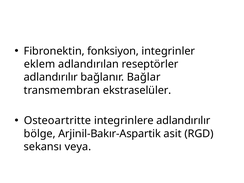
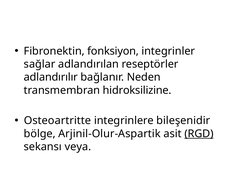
eklem: eklem -> sağlar (40, 64)
Bağlar: Bağlar -> Neden (144, 77)
ekstraselüler: ekstraselüler -> hidroksilizine (137, 90)
integrinlere adlandırılır: adlandırılır -> bileşenidir (183, 121)
Arjinil-Bakır-Aspartik: Arjinil-Bakır-Aspartik -> Arjinil-Olur-Aspartik (110, 134)
RGD underline: none -> present (199, 134)
